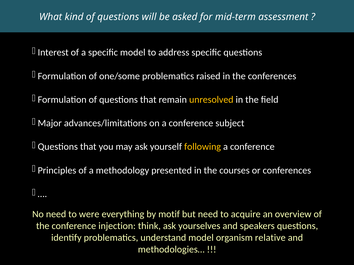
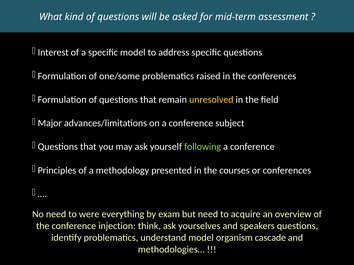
following colour: yellow -> light green (203, 147)
motif: motif -> exam (169, 215)
relative: relative -> cascade (270, 238)
